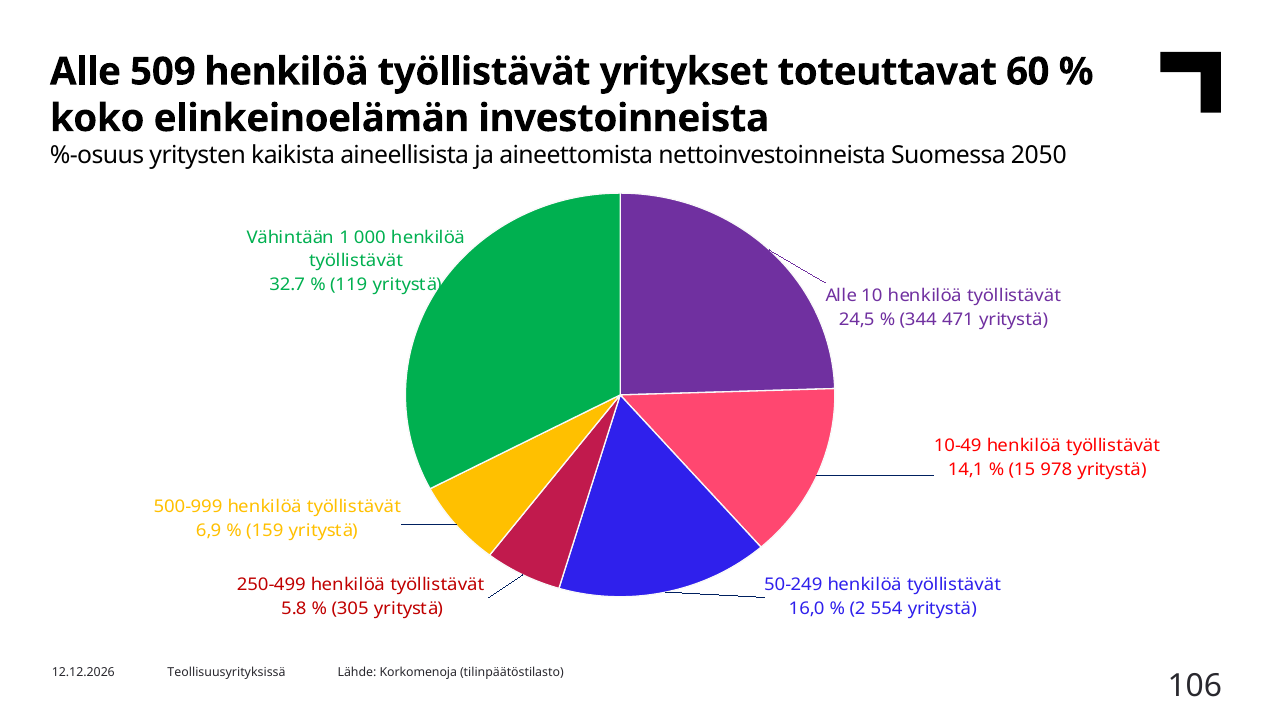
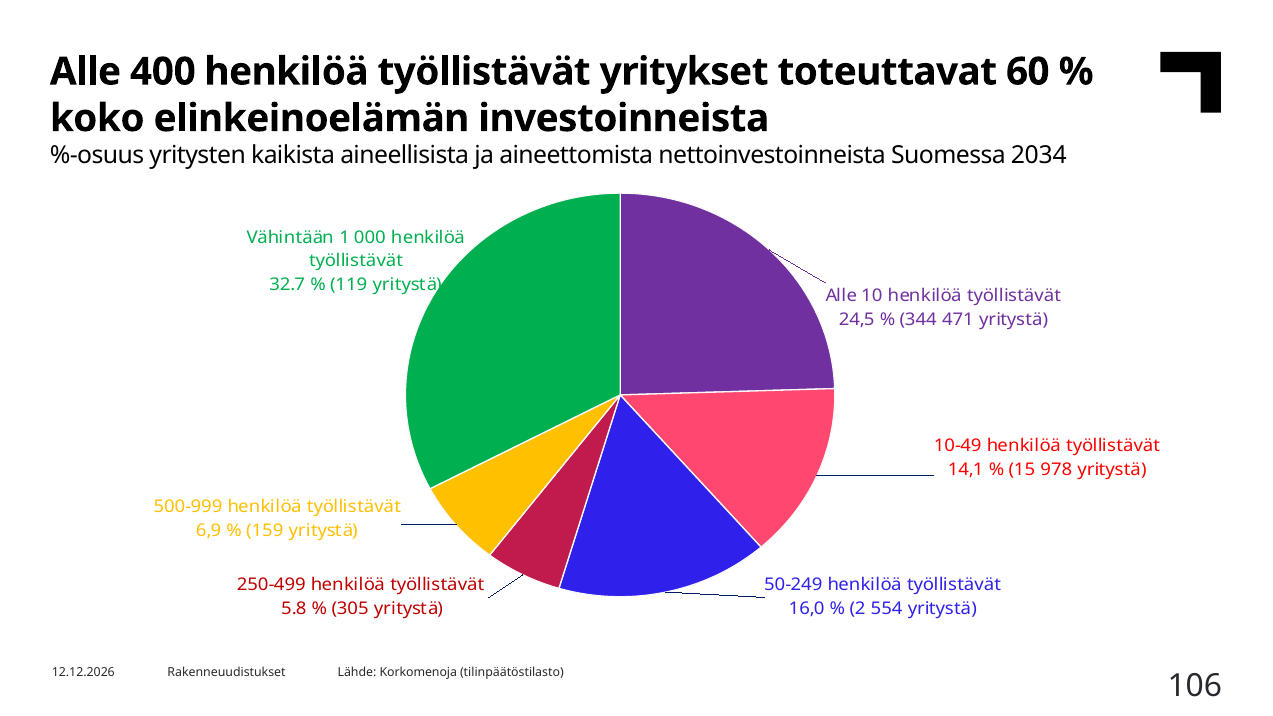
509: 509 -> 400 (163, 72)
2050: 2050 -> 2034 (1039, 156)
Teollisuusyrityksissä: Teollisuusyrityksissä -> Rakenneuudistukset (227, 673)
